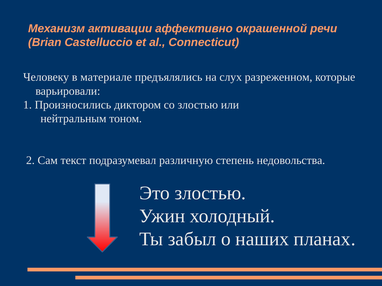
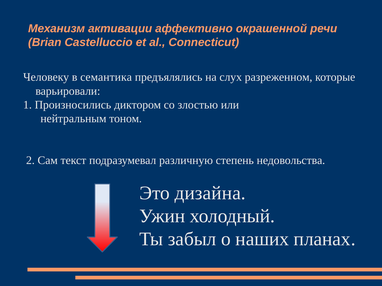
материале: материале -> семантика (106, 77)
Это злостью: злостью -> дизайна (210, 193)
